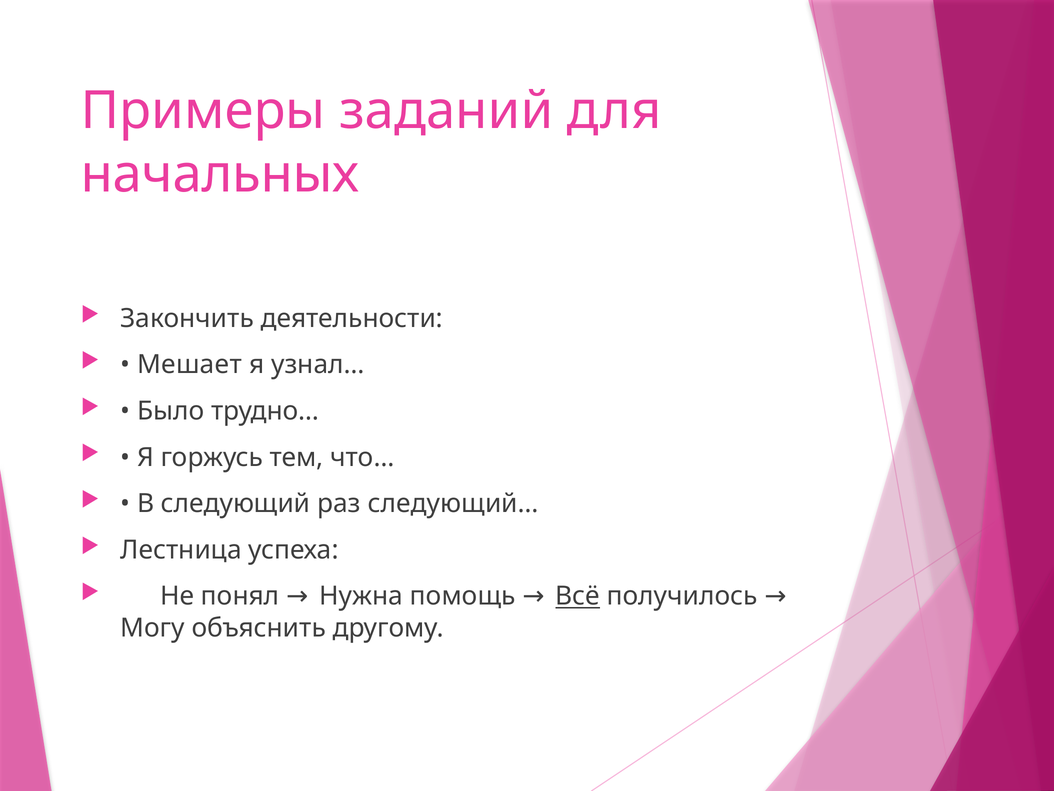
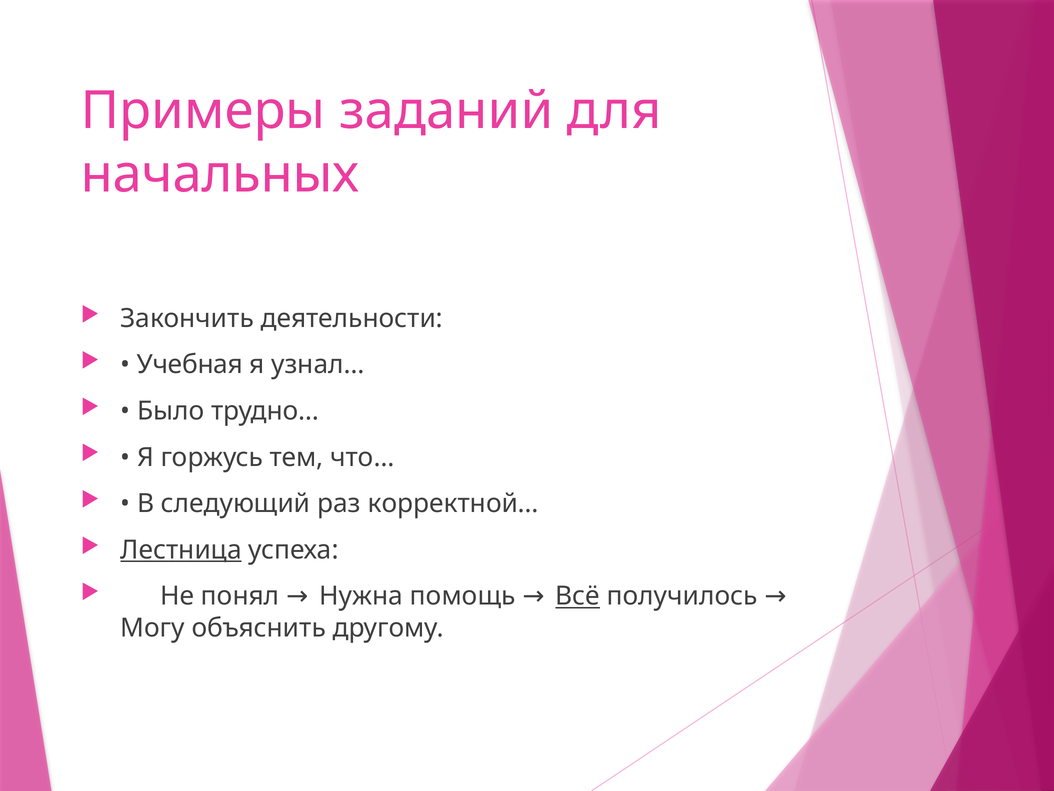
Мешает: Мешает -> Учебная (190, 365)
следующий…: следующий… -> корректной… (453, 503)
Лестница underline: none -> present (181, 550)
